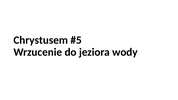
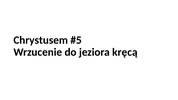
wody: wody -> kręcą (125, 52)
